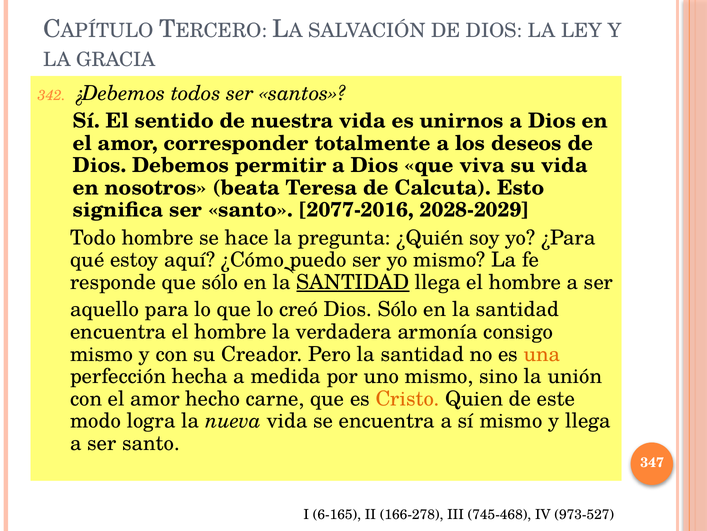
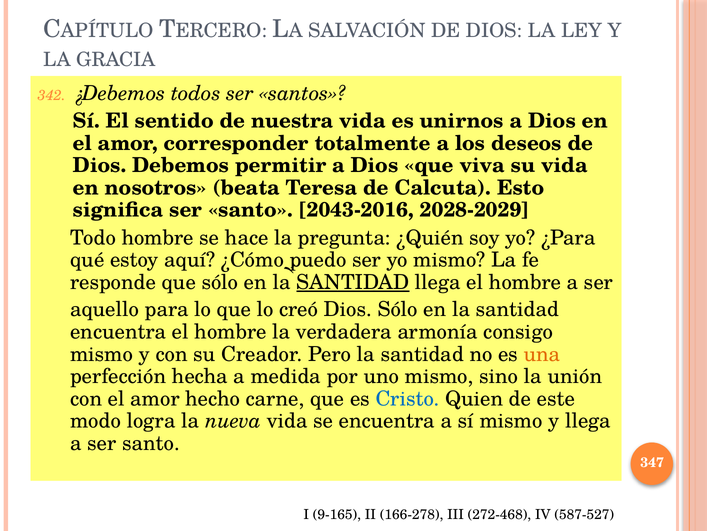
2077-2016: 2077-2016 -> 2043-2016 (356, 210)
Cristo colour: orange -> blue (408, 398)
6-165: 6-165 -> 9-165 (337, 514)
745-468: 745-468 -> 272-468 (499, 514)
973-527: 973-527 -> 587-527 (584, 514)
